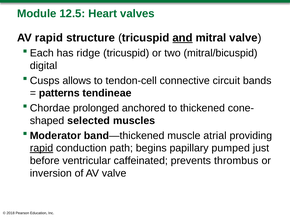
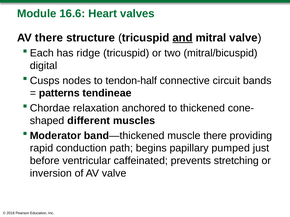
12.5: 12.5 -> 16.6 (72, 14)
AV rapid: rapid -> there (49, 38)
allows: allows -> nodes (77, 81)
tendon-cell: tendon-cell -> tendon-half (131, 81)
prolonged: prolonged -> relaxation (96, 108)
selected: selected -> different (89, 121)
muscle atrial: atrial -> there (215, 136)
rapid underline: present -> none (42, 148)
thrombus: thrombus -> stretching (236, 161)
